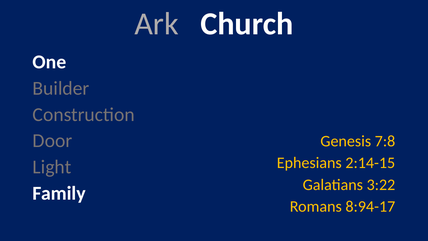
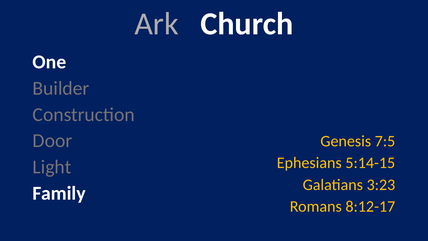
7:8: 7:8 -> 7:5 (385, 141)
2:14-15: 2:14-15 -> 5:14-15 (370, 163)
3:22: 3:22 -> 3:23 (381, 185)
8:94-17: 8:94-17 -> 8:12-17 (370, 206)
